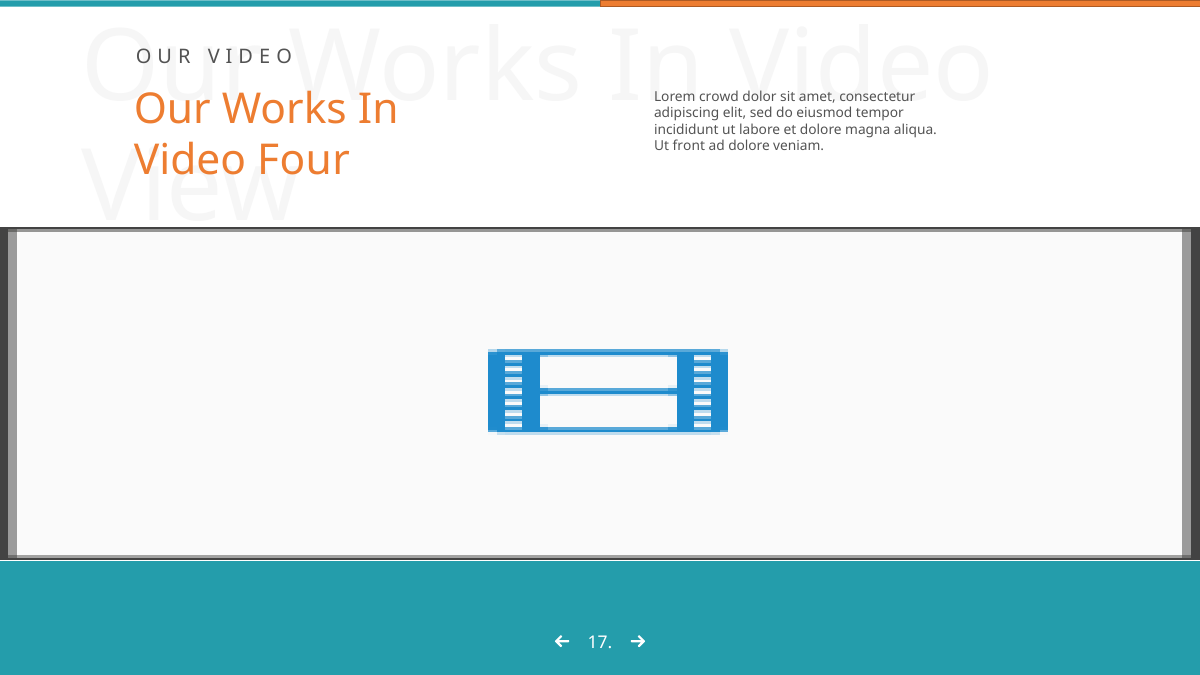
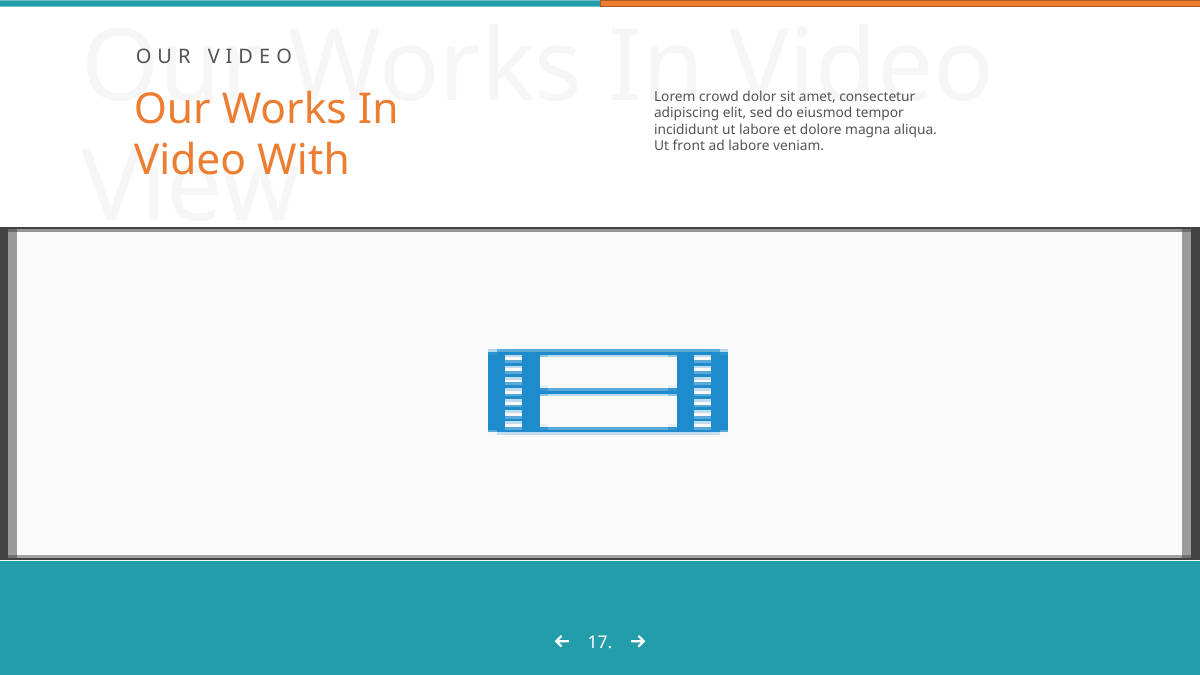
ad dolore: dolore -> labore (749, 146)
Four: Four -> With (304, 161)
